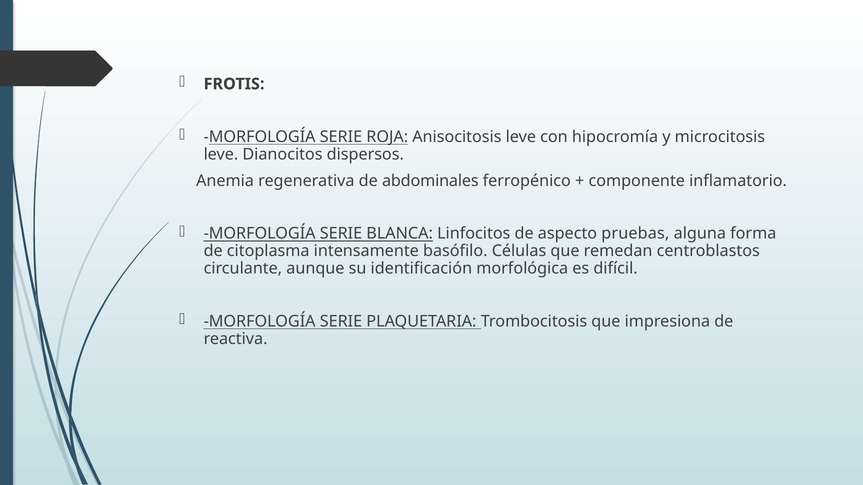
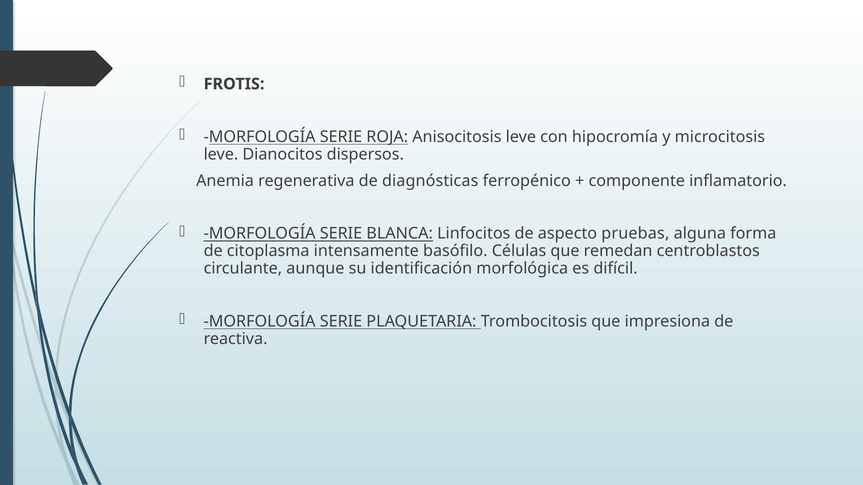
abdominales: abdominales -> diagnósticas (430, 181)
